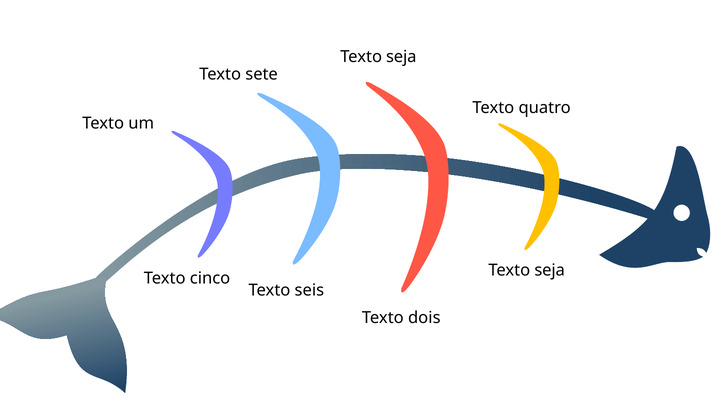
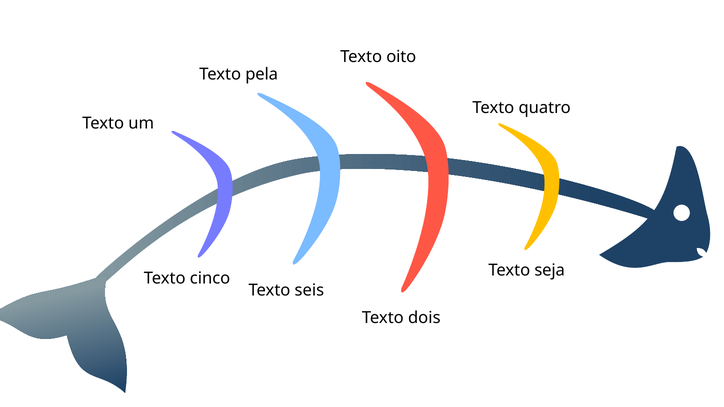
seja: seja -> oito (401, 57)
sete: sete -> pela (262, 74)
